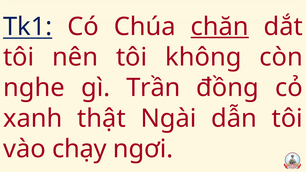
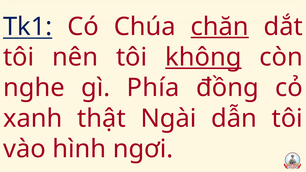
không underline: none -> present (203, 57)
Trần: Trần -> Phía (153, 88)
chạy: chạy -> hình (79, 149)
